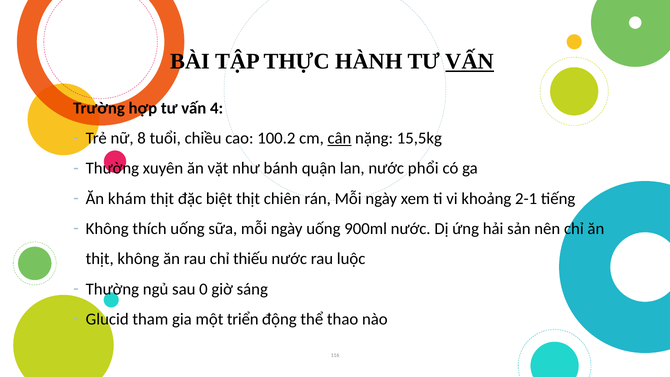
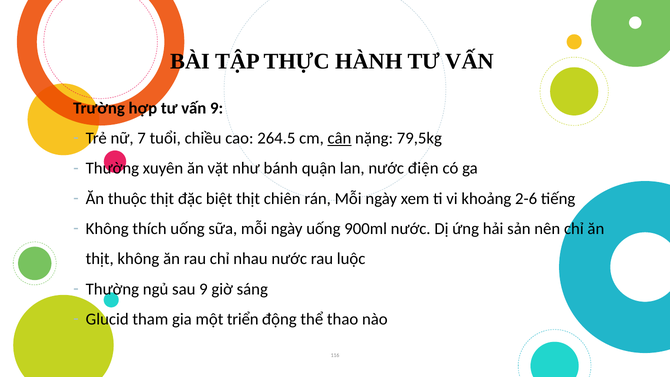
VẤN underline: present -> none (470, 62)
vấn 4: 4 -> 9 (217, 108)
8: 8 -> 7 (142, 138)
100.2: 100.2 -> 264.5 (276, 138)
15,5kg: 15,5kg -> 79,5kg (419, 138)
phổi: phổi -> điện (423, 168)
khám: khám -> thuộc (127, 199)
2-1: 2-1 -> 2-6 (526, 199)
thiếu: thiếu -> nhau (250, 259)
sau 0: 0 -> 9 (203, 289)
